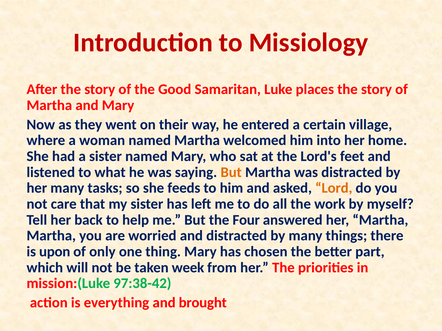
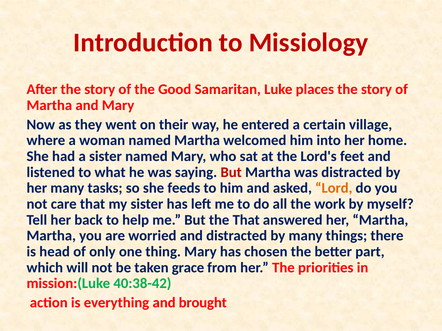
But colour: orange -> red (231, 172)
the Four: Four -> That (246, 220)
upon: upon -> head (55, 252)
week: week -> grace (188, 268)
97:38-42: 97:38-42 -> 40:38-42 (142, 284)
